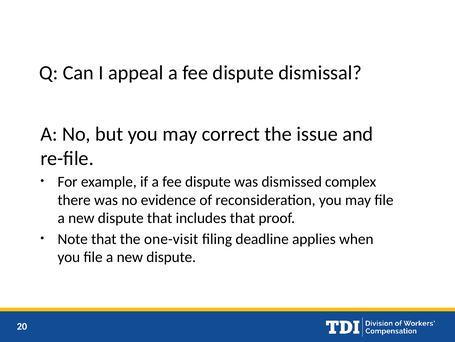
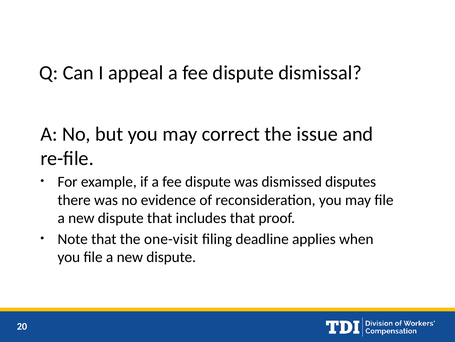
complex: complex -> disputes (351, 181)
